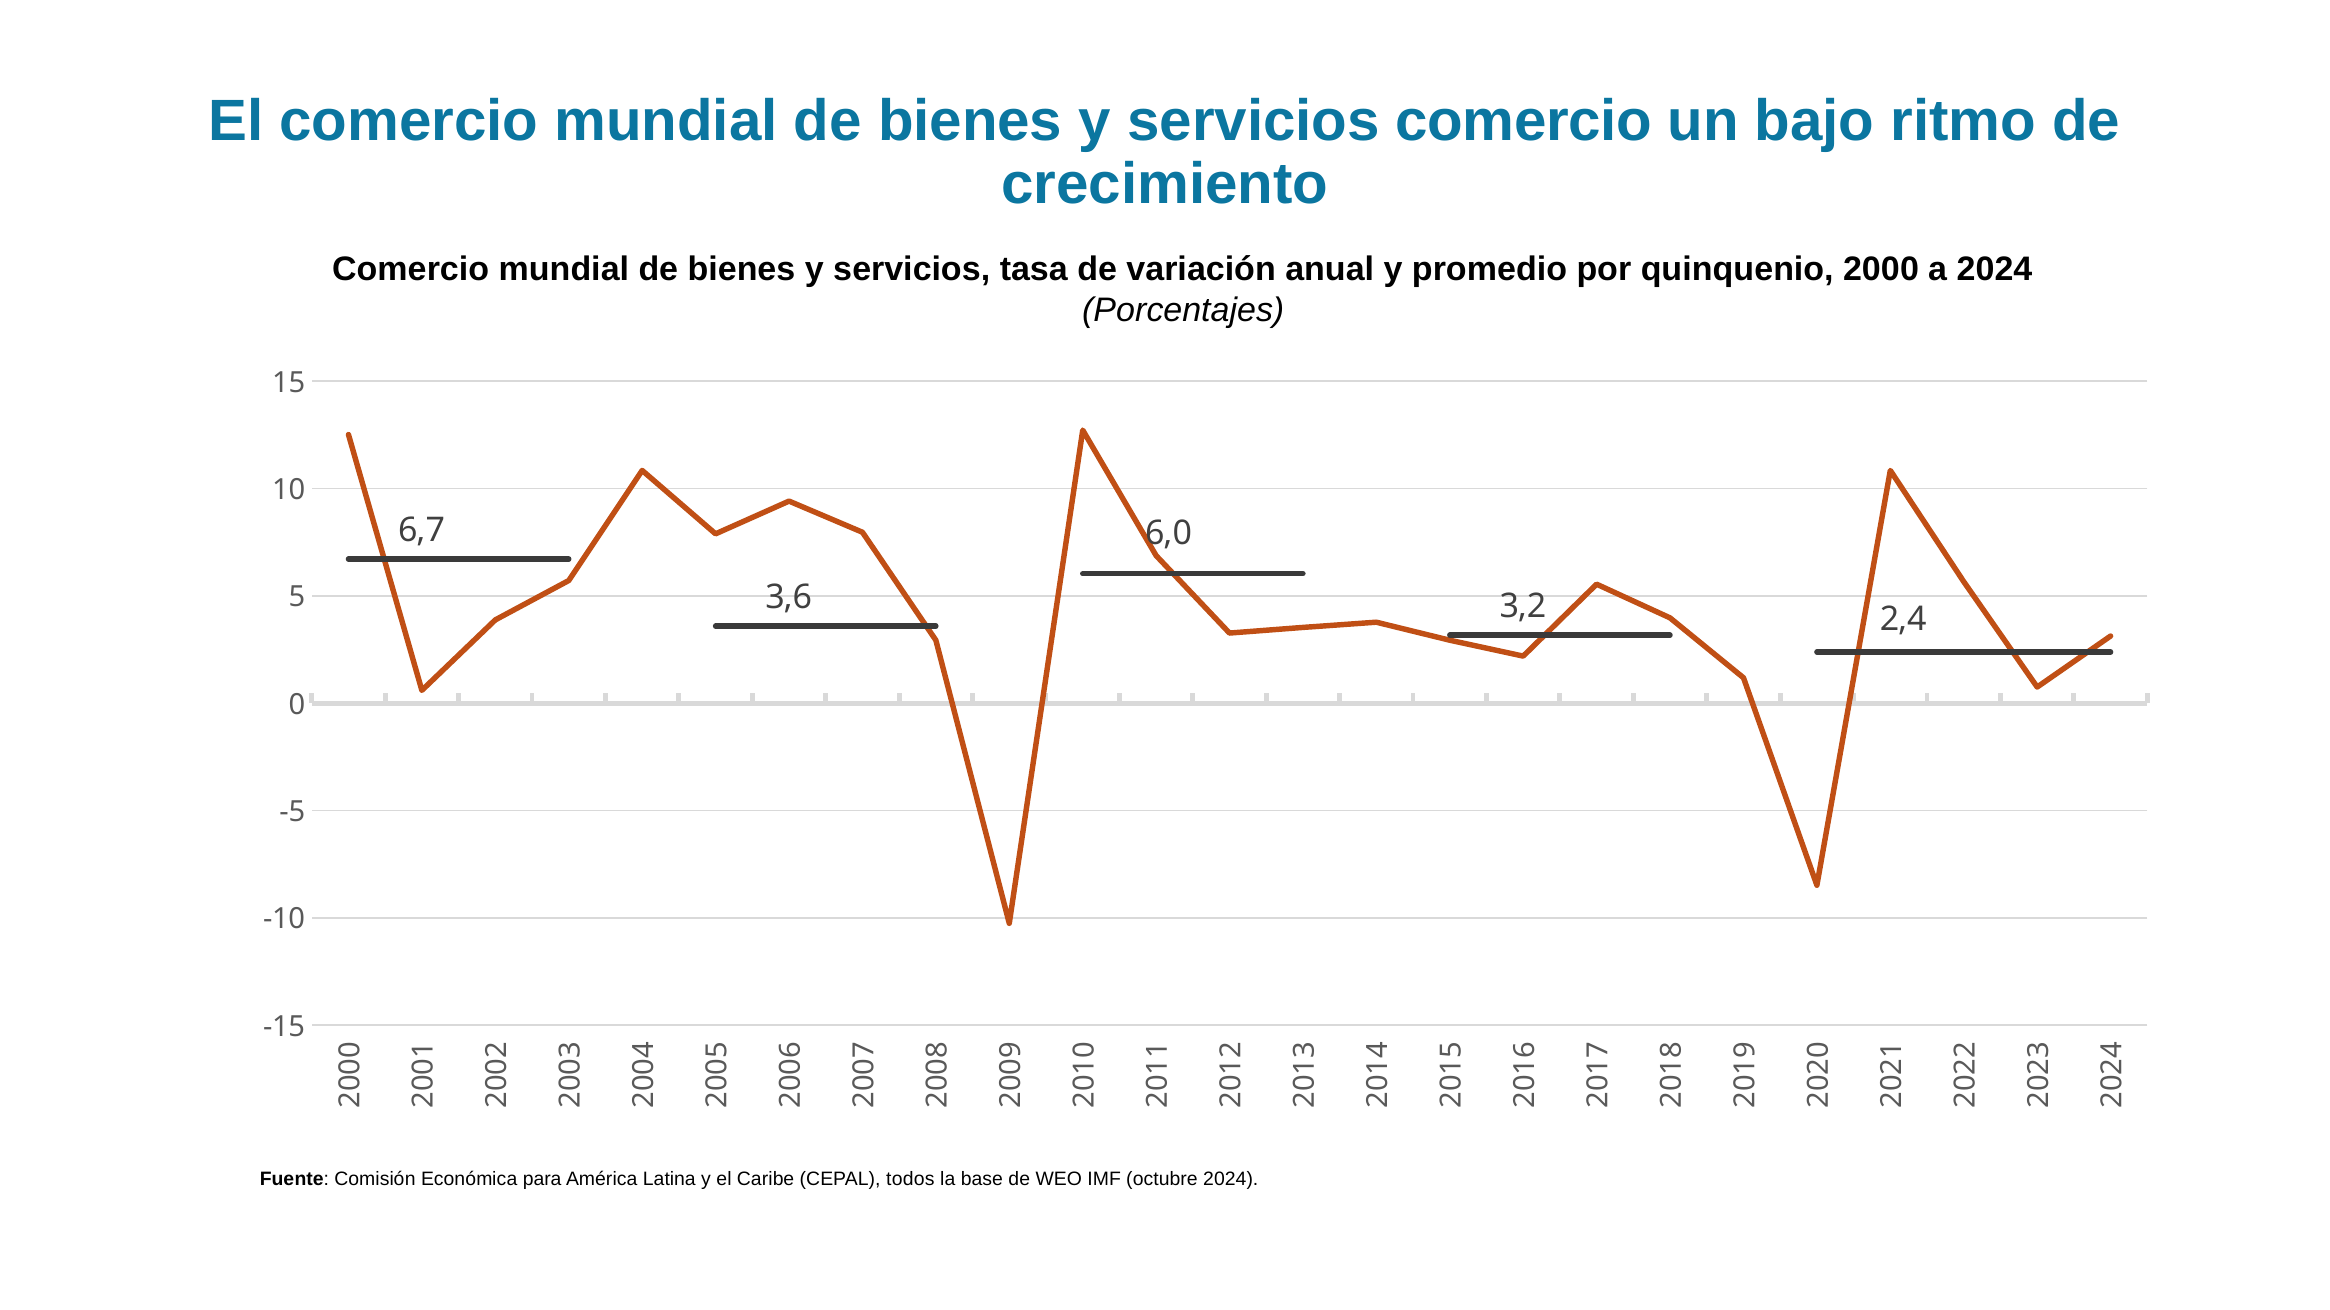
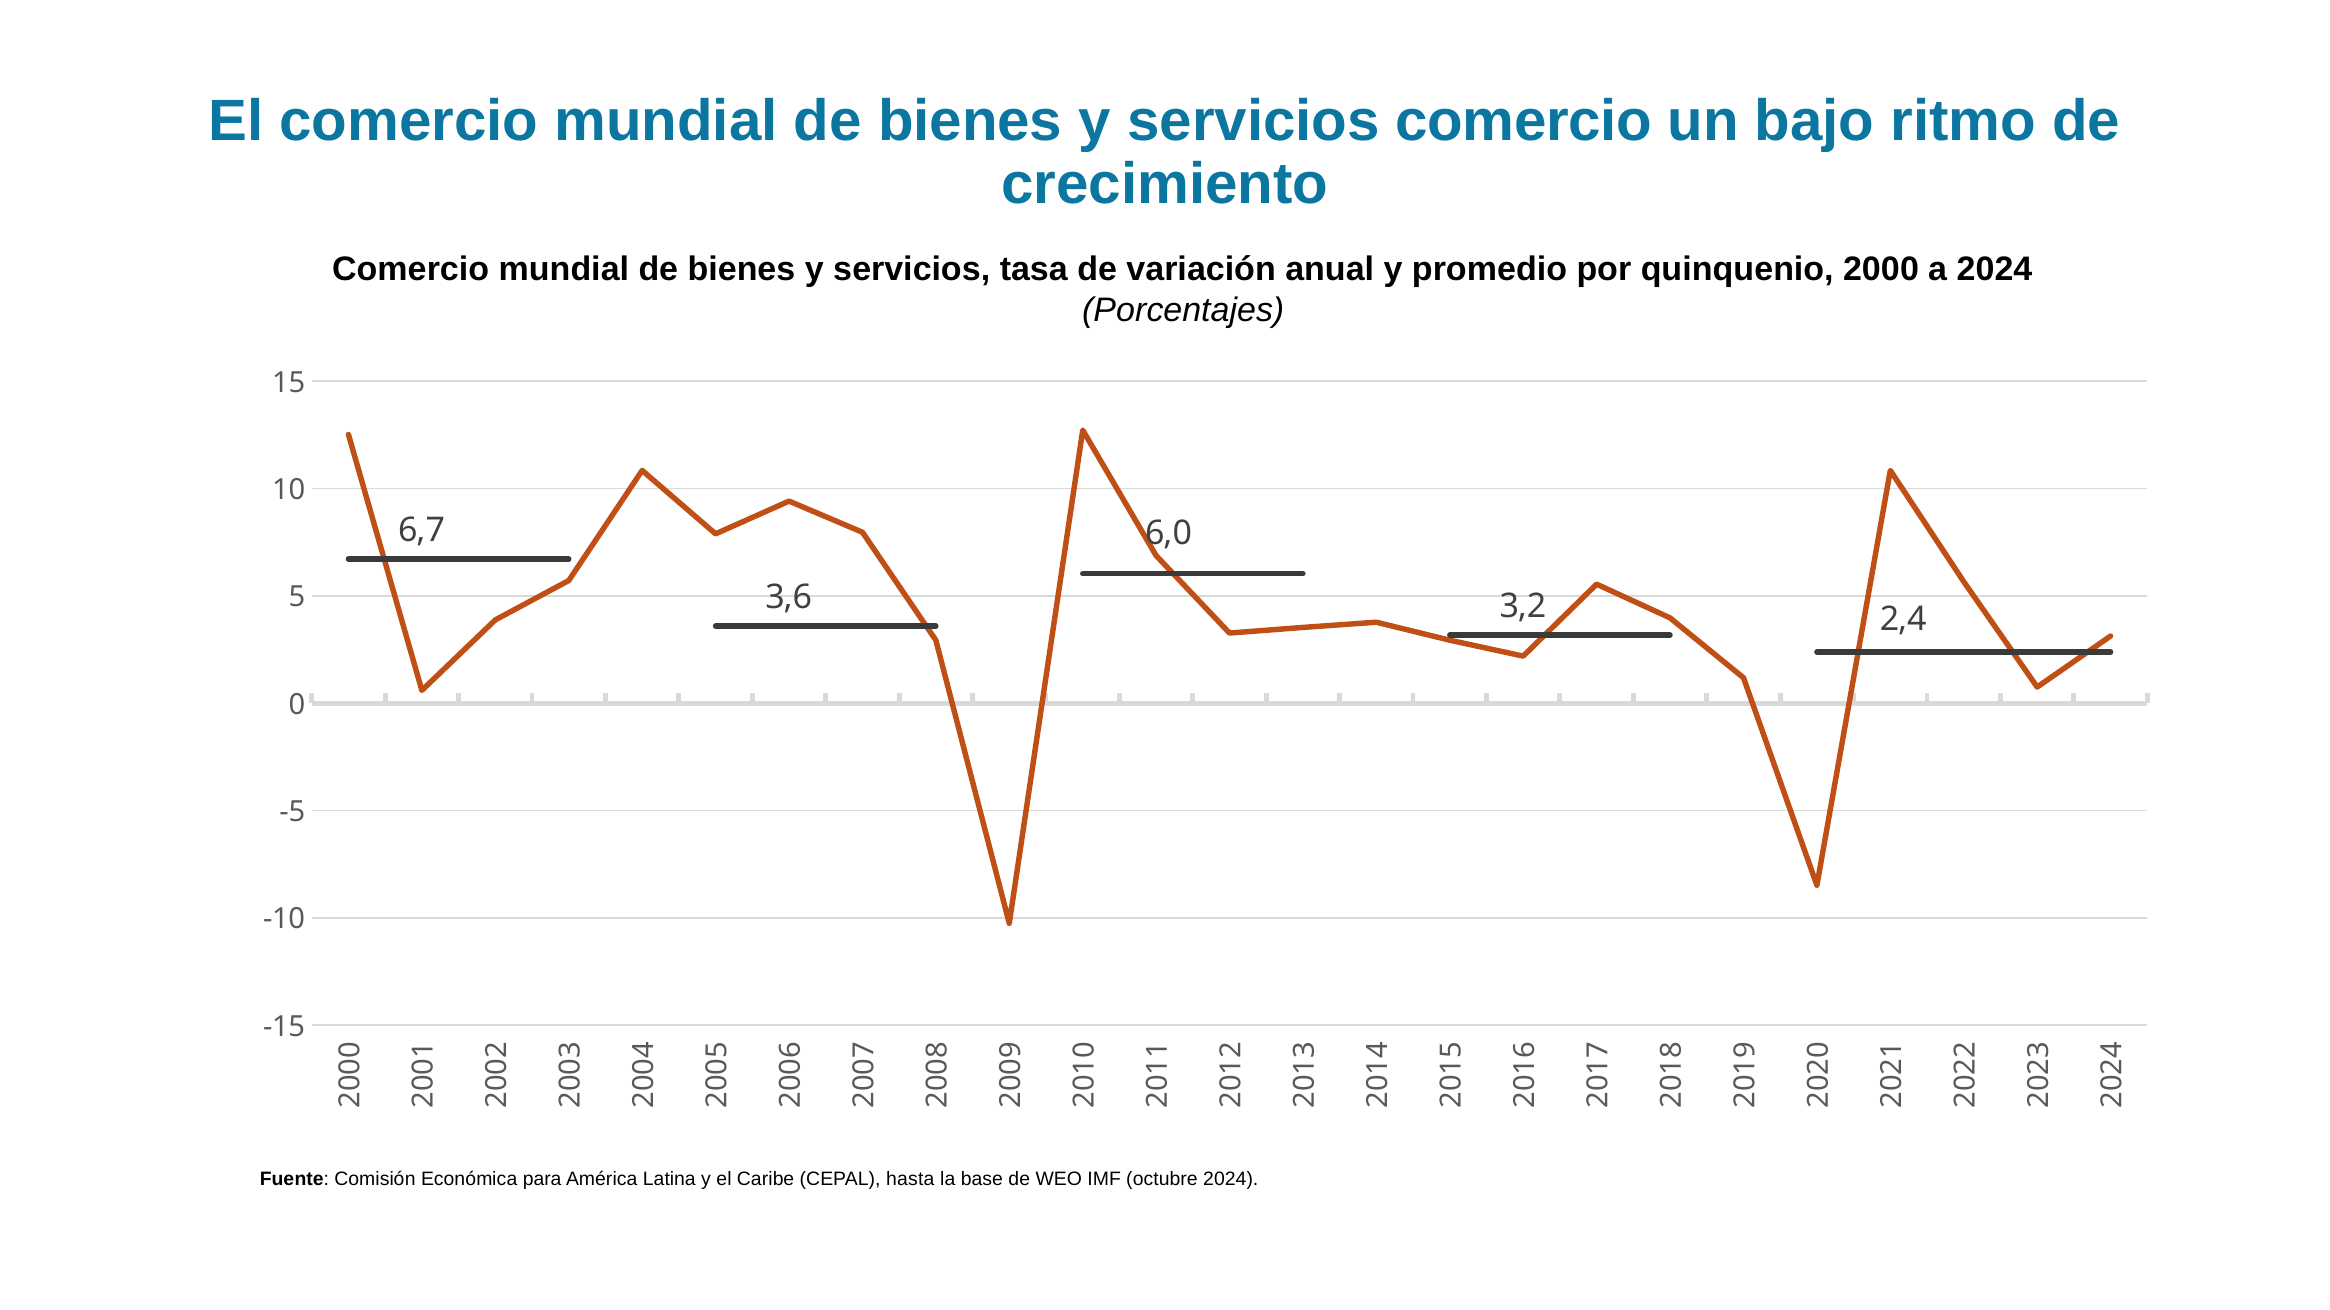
todos: todos -> hasta (910, 1180)
